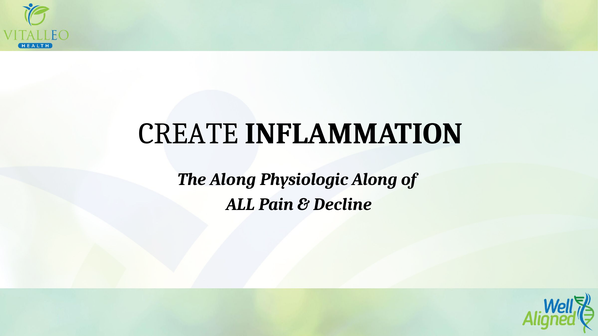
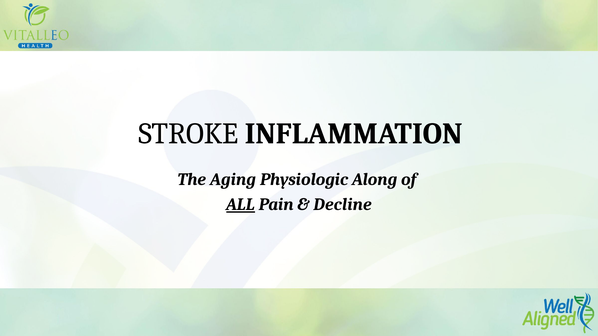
CREATE: CREATE -> STROKE (188, 134)
The Along: Along -> Aging (233, 180)
ALL underline: none -> present (241, 205)
